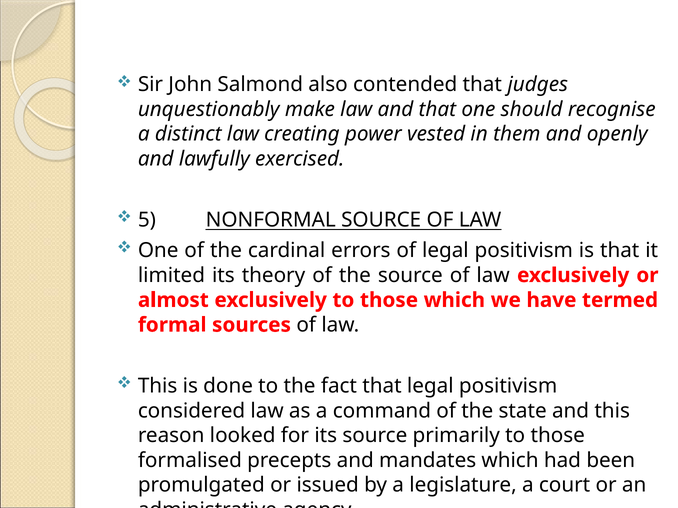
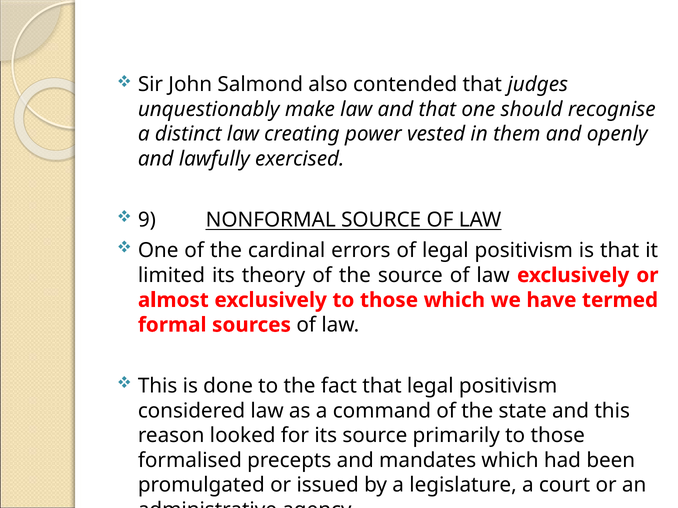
5: 5 -> 9 (147, 220)
